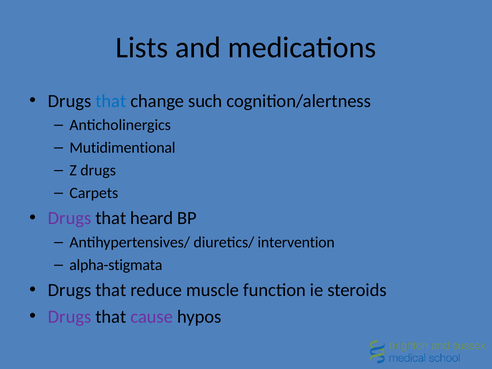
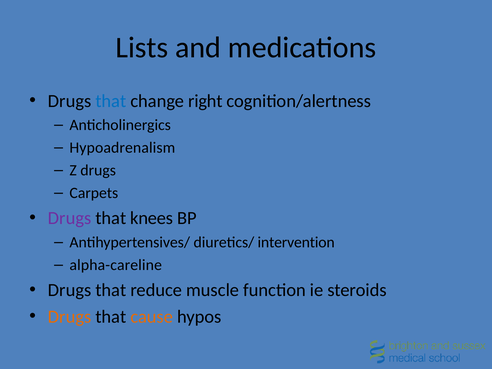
such: such -> right (205, 101)
Mutidimentional: Mutidimentional -> Hypoadrenalism (122, 148)
heard: heard -> knees (152, 218)
alpha-stigmata: alpha-stigmata -> alpha-careline (116, 265)
Drugs colour: purple -> orange (70, 317)
cause colour: purple -> orange (152, 317)
